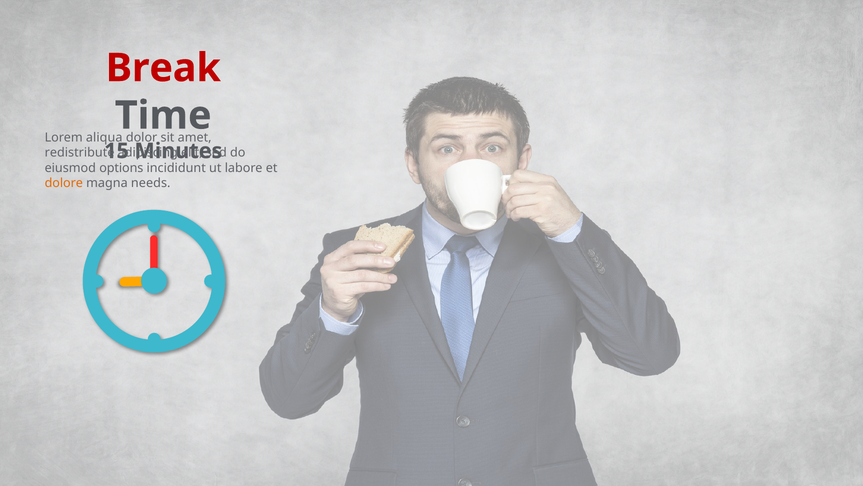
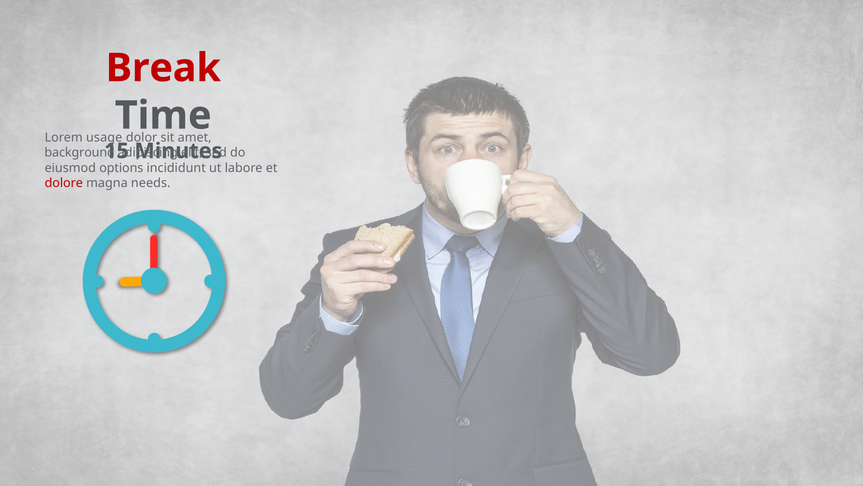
aliqua: aliqua -> usage (104, 137)
redistribute: redistribute -> background (80, 153)
dolore colour: orange -> red (64, 183)
